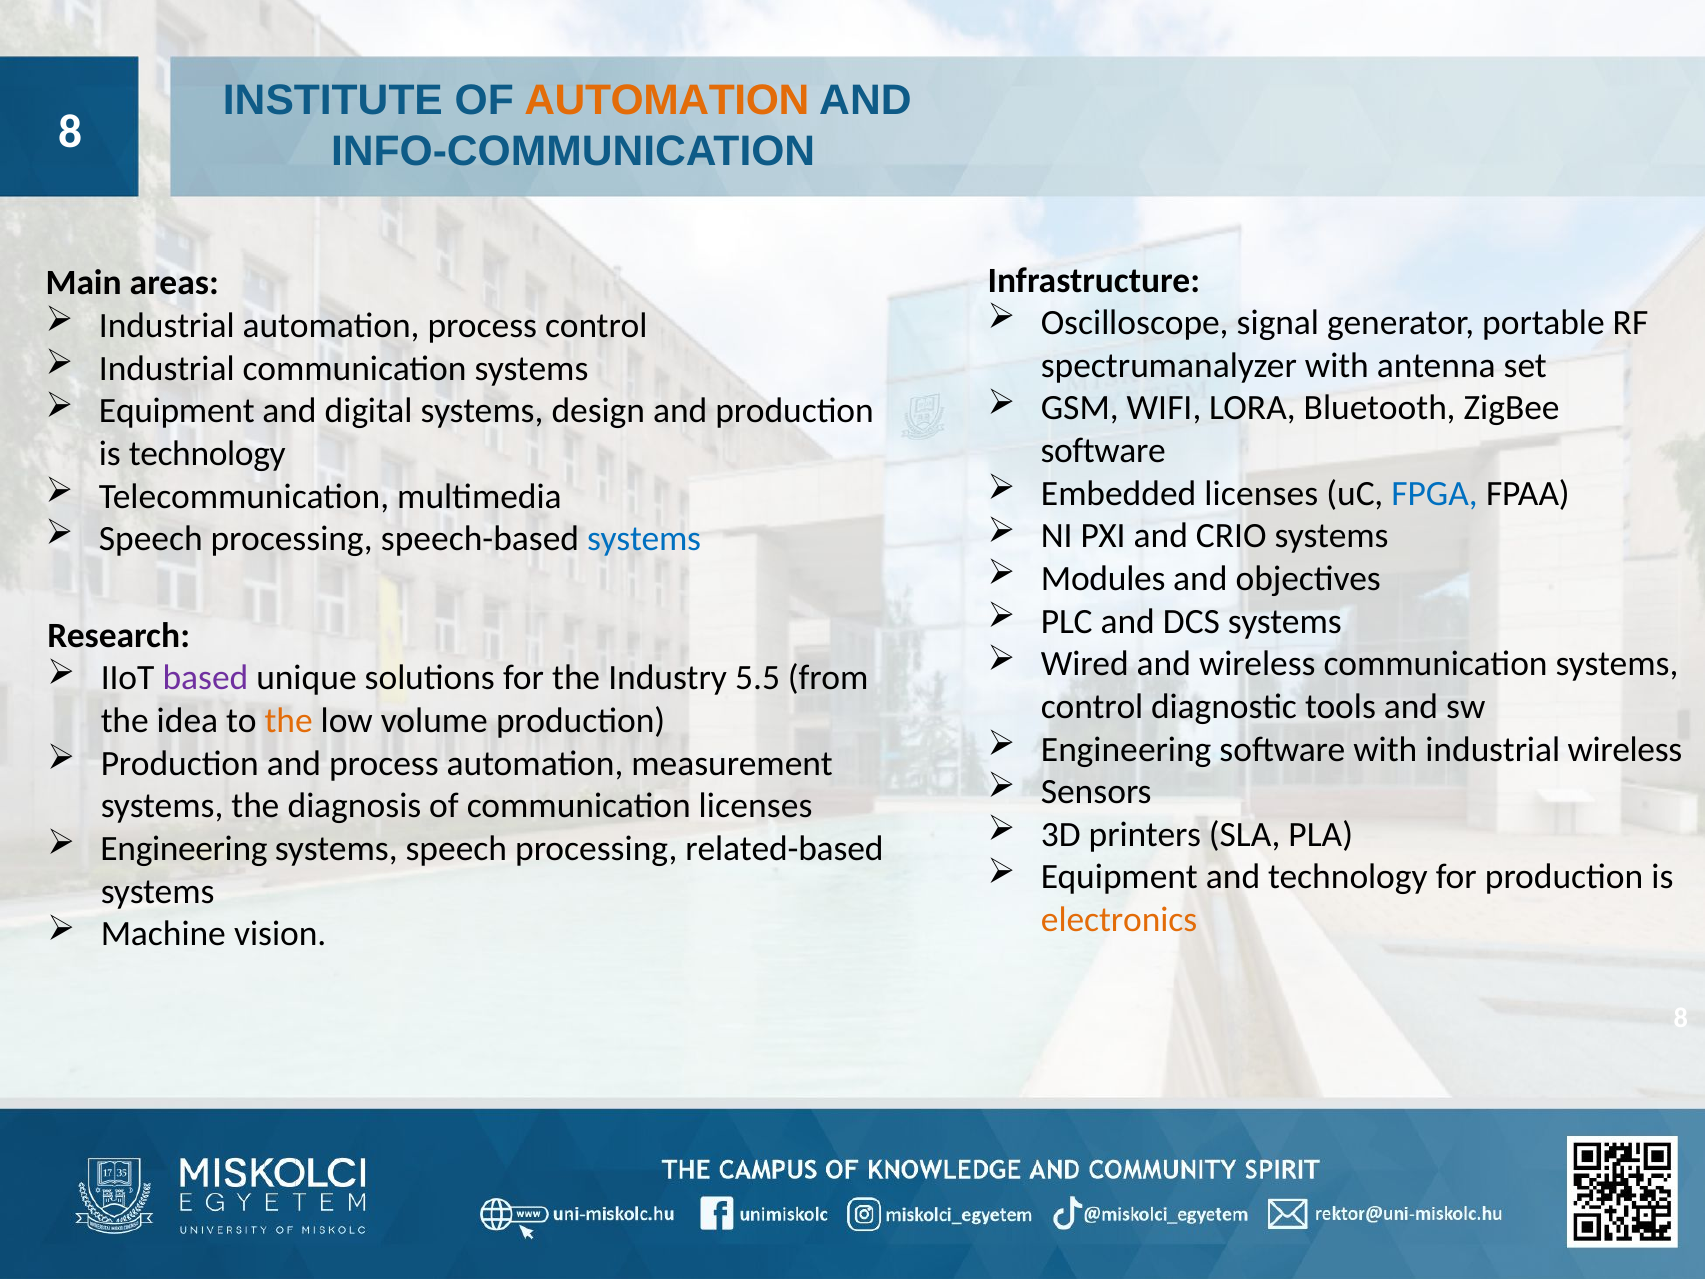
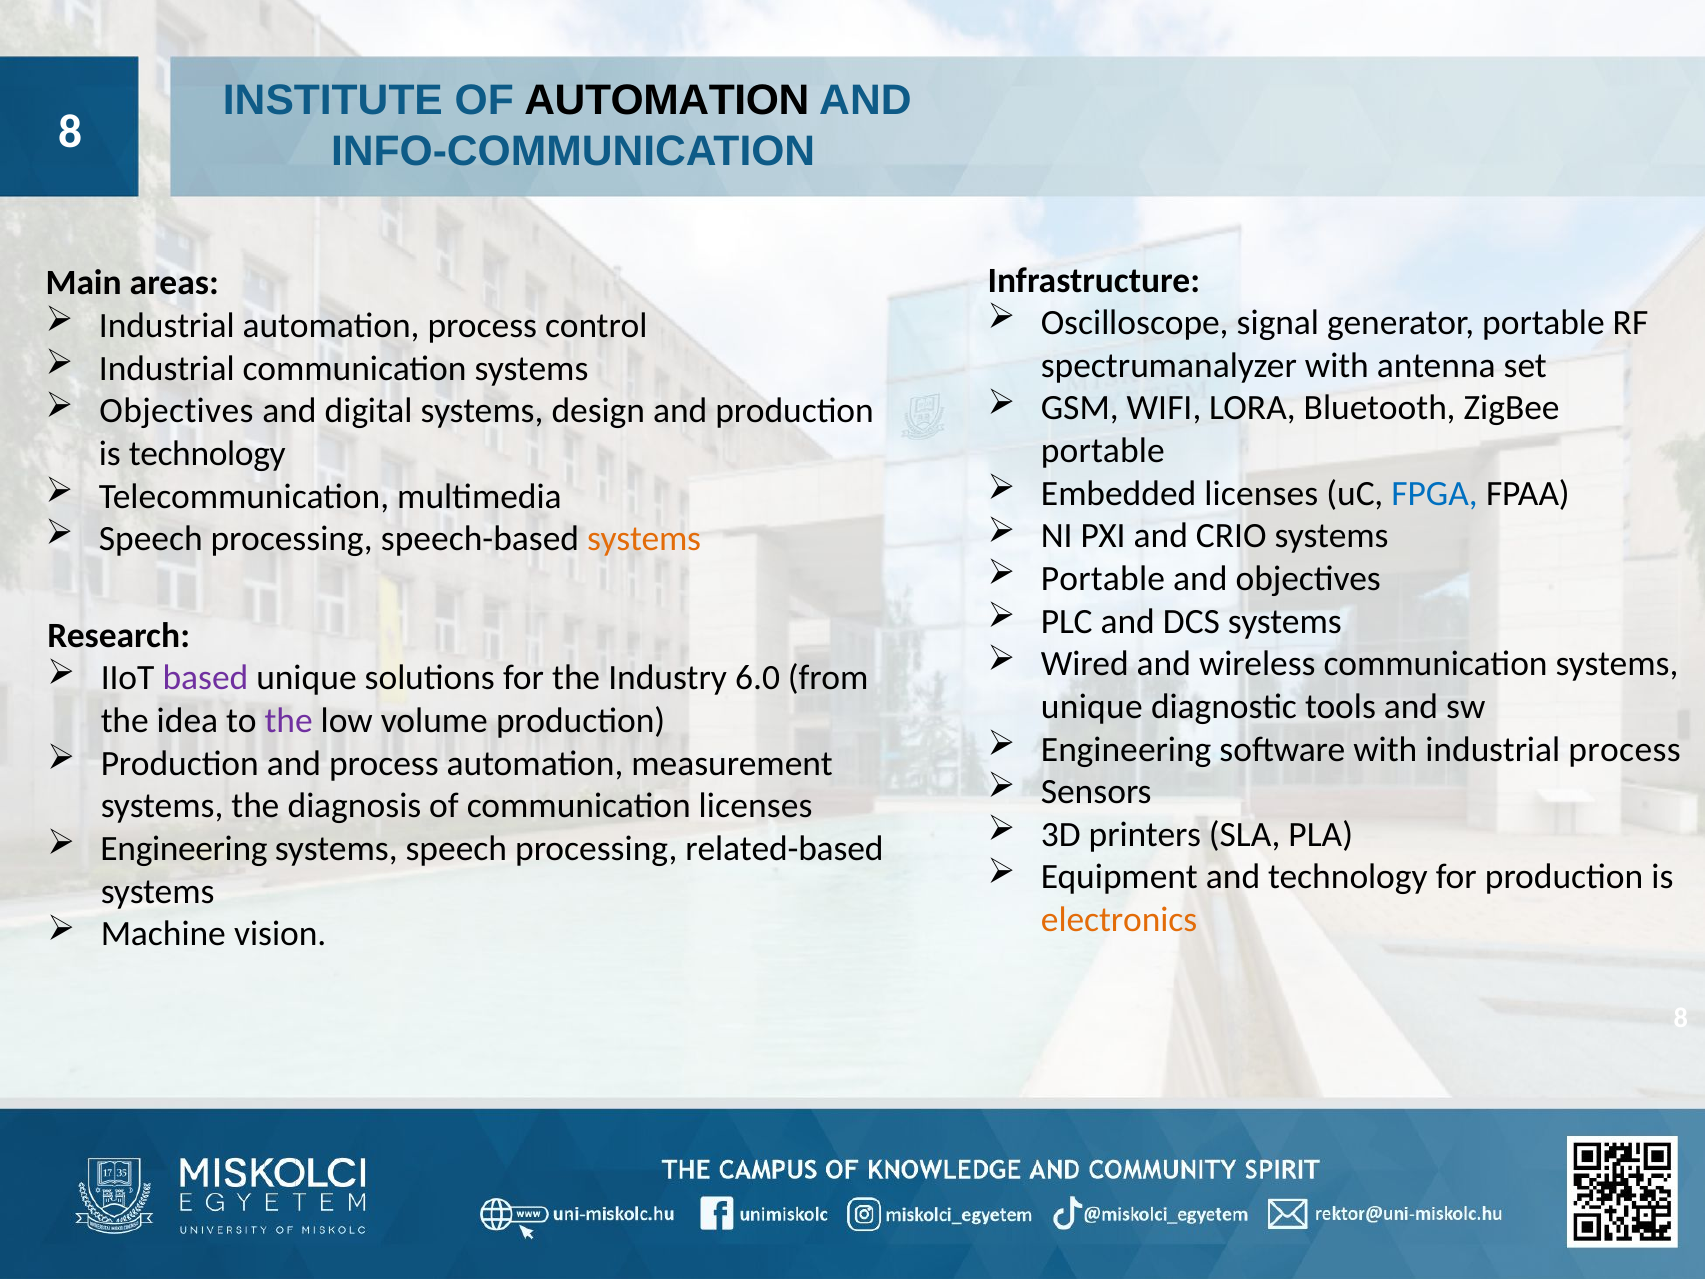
AUTOMATION colour: orange -> black (667, 100)
Equipment: Equipment -> Objectives (176, 411)
software: software -> portable (1103, 451)
systems colour: blue -> orange (644, 539)
Modules: Modules -> Portable (1103, 579)
5.5: 5.5 -> 6.0 (758, 678)
control: control -> unique (1092, 707)
the colour: orange -> purple (289, 721)
industrial wireless: wireless -> process (1625, 749)
